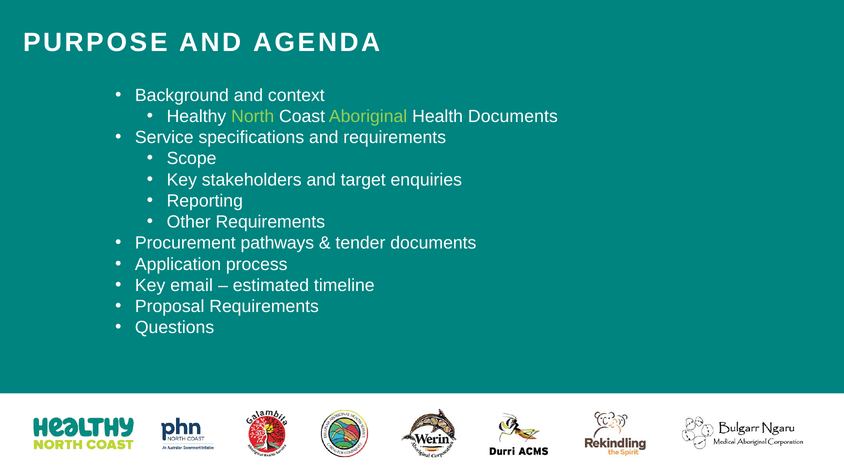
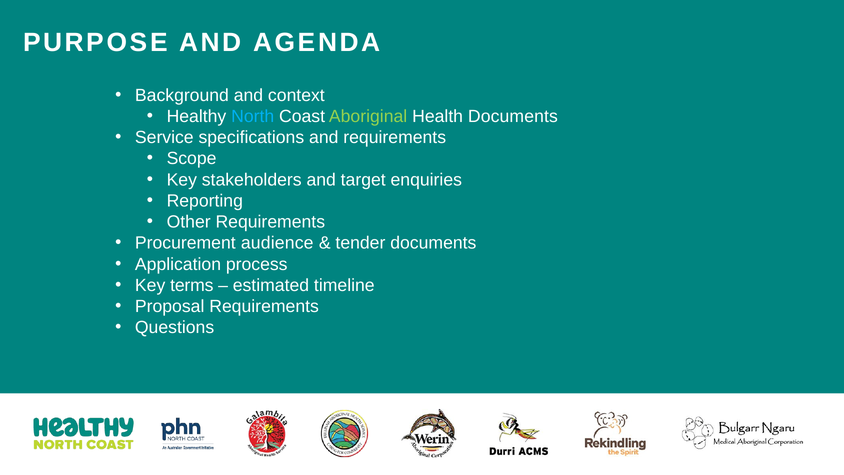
North colour: light green -> light blue (253, 116)
pathways: pathways -> audience (277, 243)
email: email -> terms (192, 285)
